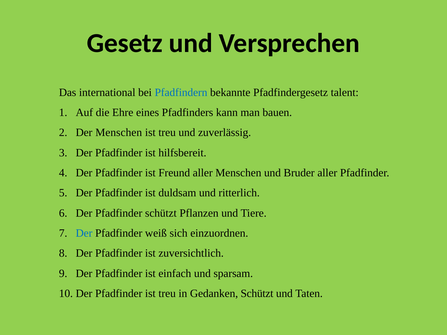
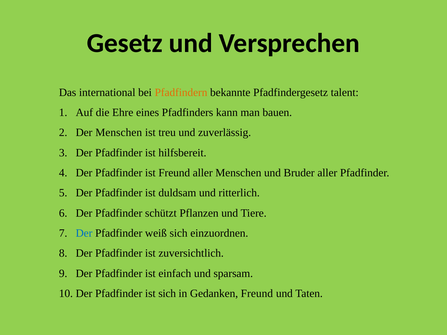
Pfadfindern colour: blue -> orange (181, 92)
Pfadfinder ist treu: treu -> sich (167, 294)
Gedanken Schützt: Schützt -> Freund (257, 294)
